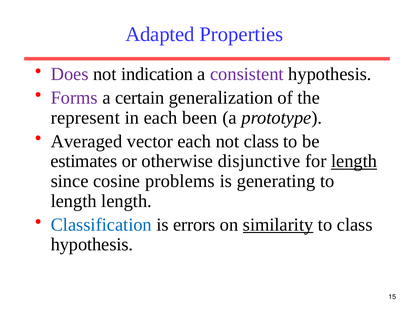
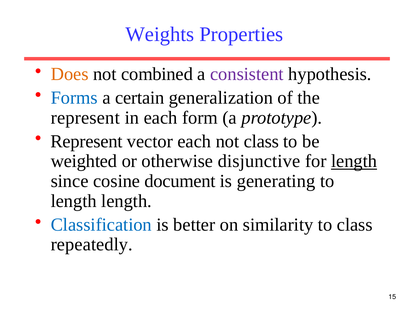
Adapted: Adapted -> Weights (160, 34)
Does colour: purple -> orange (70, 74)
indication: indication -> combined (157, 74)
Forms colour: purple -> blue (74, 98)
been: been -> form (200, 117)
Averaged: Averaged -> Represent (87, 141)
estimates: estimates -> weighted (84, 161)
problems: problems -> document (180, 181)
errors: errors -> better (194, 224)
similarity underline: present -> none (278, 224)
hypothesis: hypothesis -> repeatedly (92, 244)
